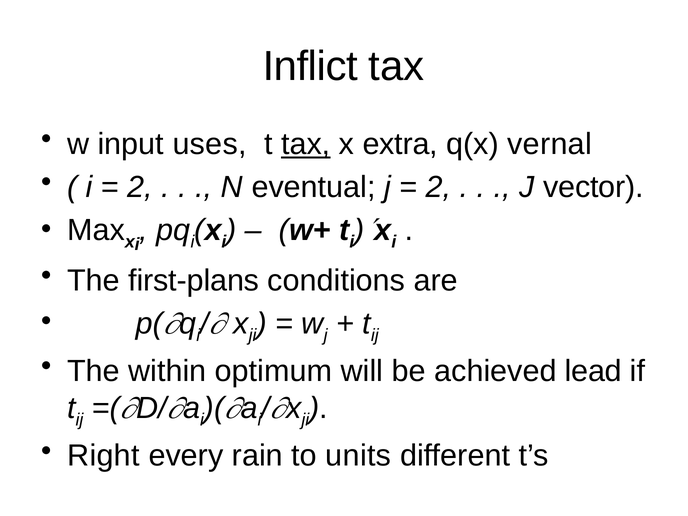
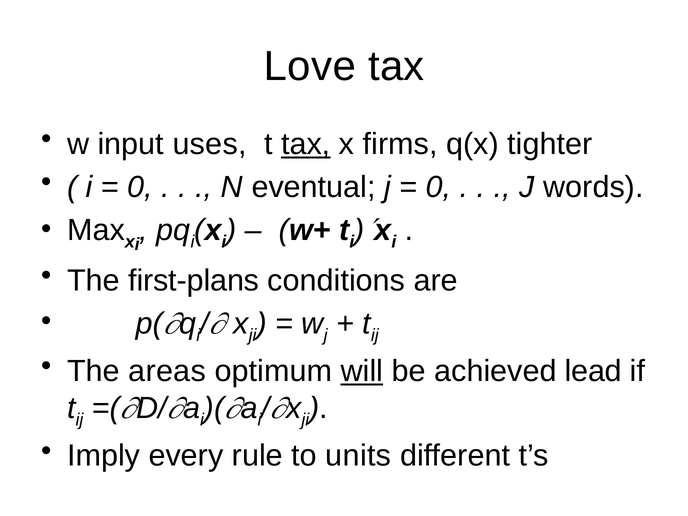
Inflict: Inflict -> Love (310, 67)
extra: extra -> firms (400, 144)
vernal: vernal -> tighter (550, 144)
2: 2 -> 0 (140, 187)
2: 2 -> 0 (439, 187)
vector: vector -> words (593, 187)
within: within -> areas (167, 371)
will underline: none -> present (362, 371)
Right: Right -> Imply (104, 456)
rain: rain -> rule (257, 456)
